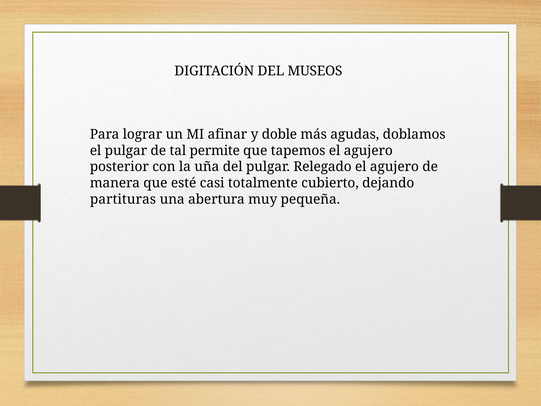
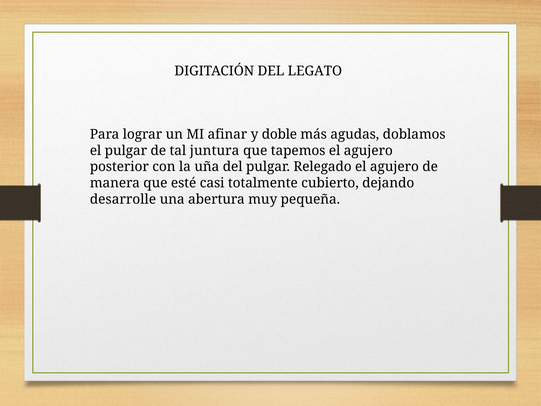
MUSEOS: MUSEOS -> LEGATO (315, 71)
permite: permite -> juntura (215, 151)
partituras: partituras -> desarrolle (123, 199)
